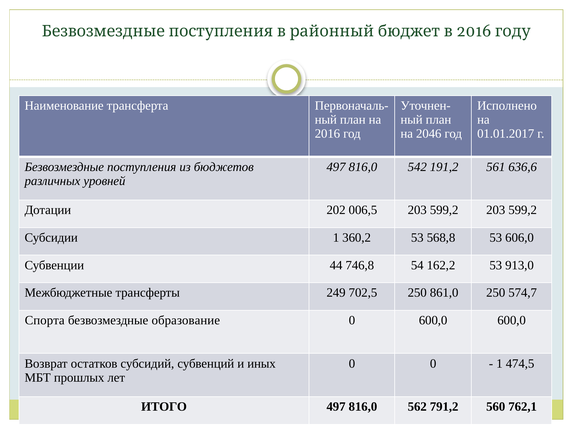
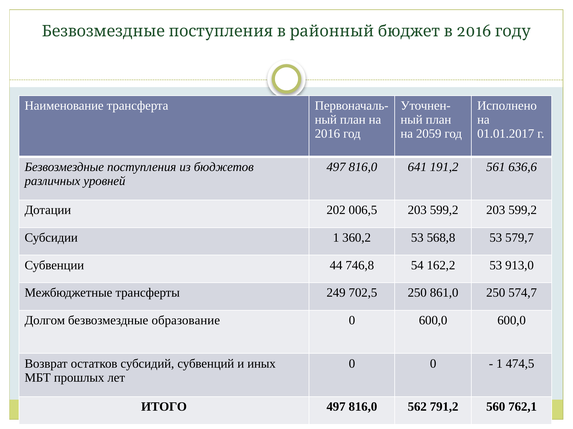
2046: 2046 -> 2059 (429, 134)
542: 542 -> 641 (417, 167)
606,0: 606,0 -> 579,7 (520, 238)
Спорта: Спорта -> Долгом (45, 321)
